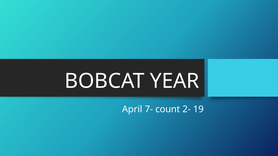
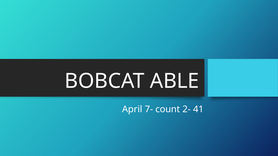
YEAR: YEAR -> ABLE (175, 81)
19: 19 -> 41 (198, 110)
